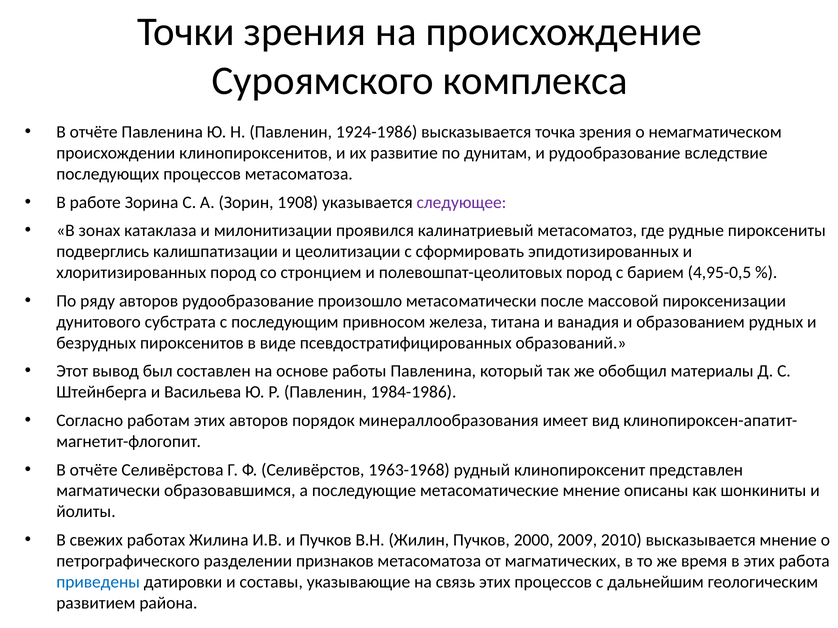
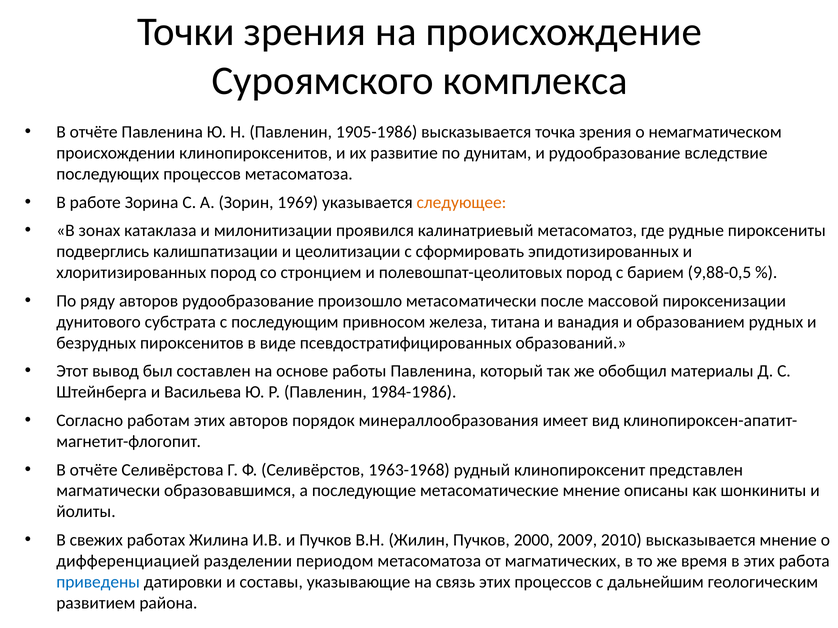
1924-1986: 1924-1986 -> 1905-1986 (377, 132)
1908: 1908 -> 1969 (298, 202)
следующее colour: purple -> orange (461, 202)
4,95-0,5: 4,95-0,5 -> 9,88-0,5 (719, 273)
петрографического: петрографического -> дифференциацией (128, 561)
признаков: признаков -> периодом (335, 561)
